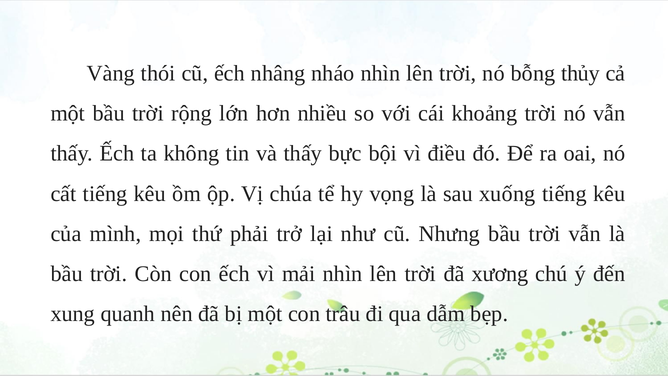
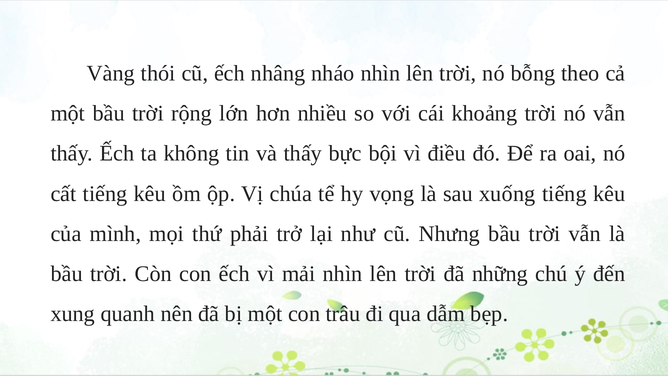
thủy: thủy -> theo (580, 73)
xương: xương -> những (500, 274)
